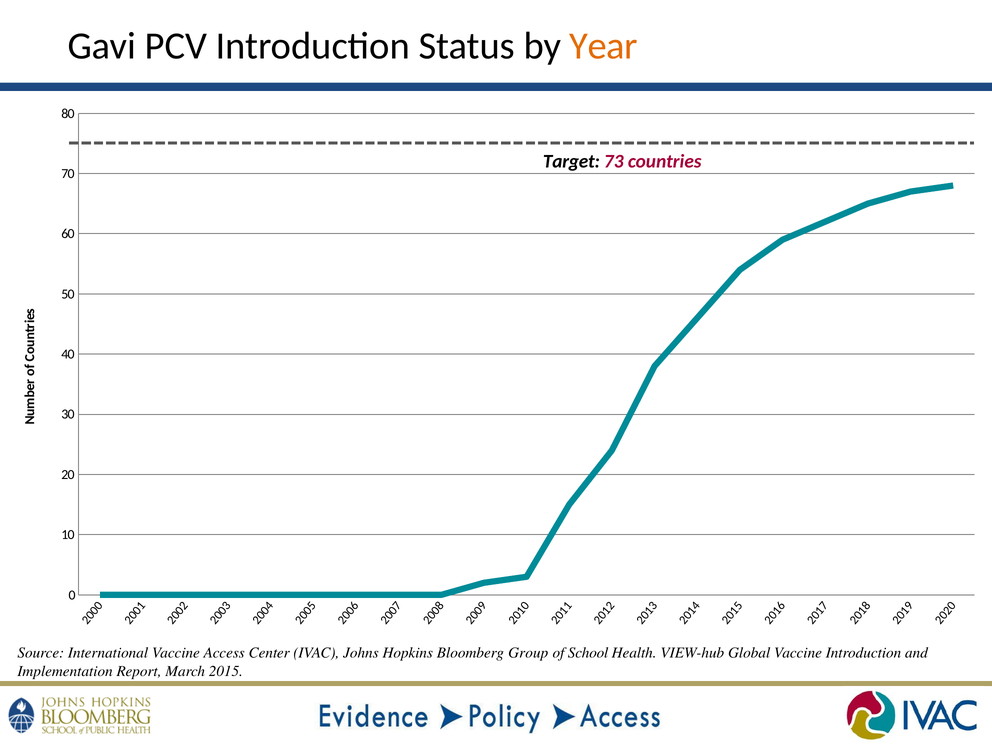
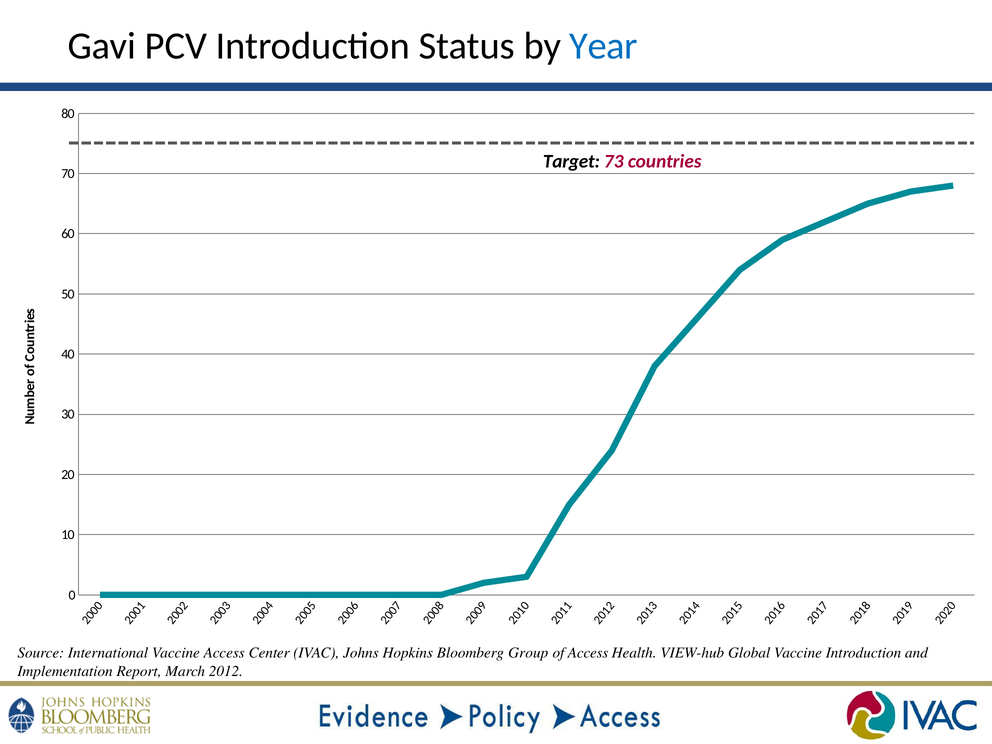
Year colour: orange -> blue (603, 46)
of School: School -> Access (588, 653)
2015: 2015 -> 2012 (226, 671)
